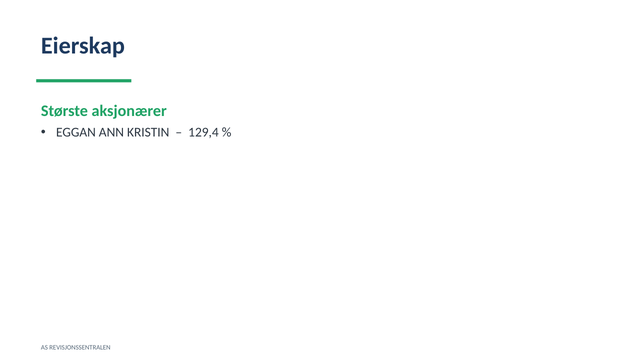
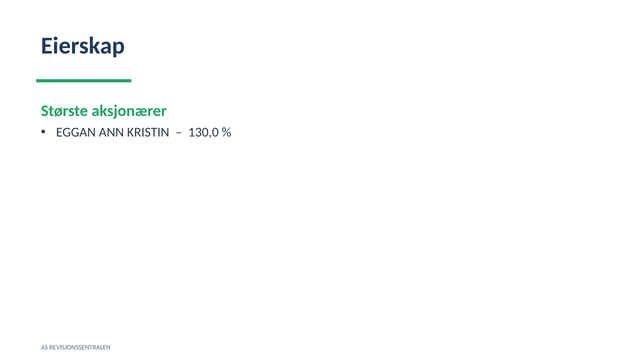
129,4: 129,4 -> 130,0 (203, 132)
